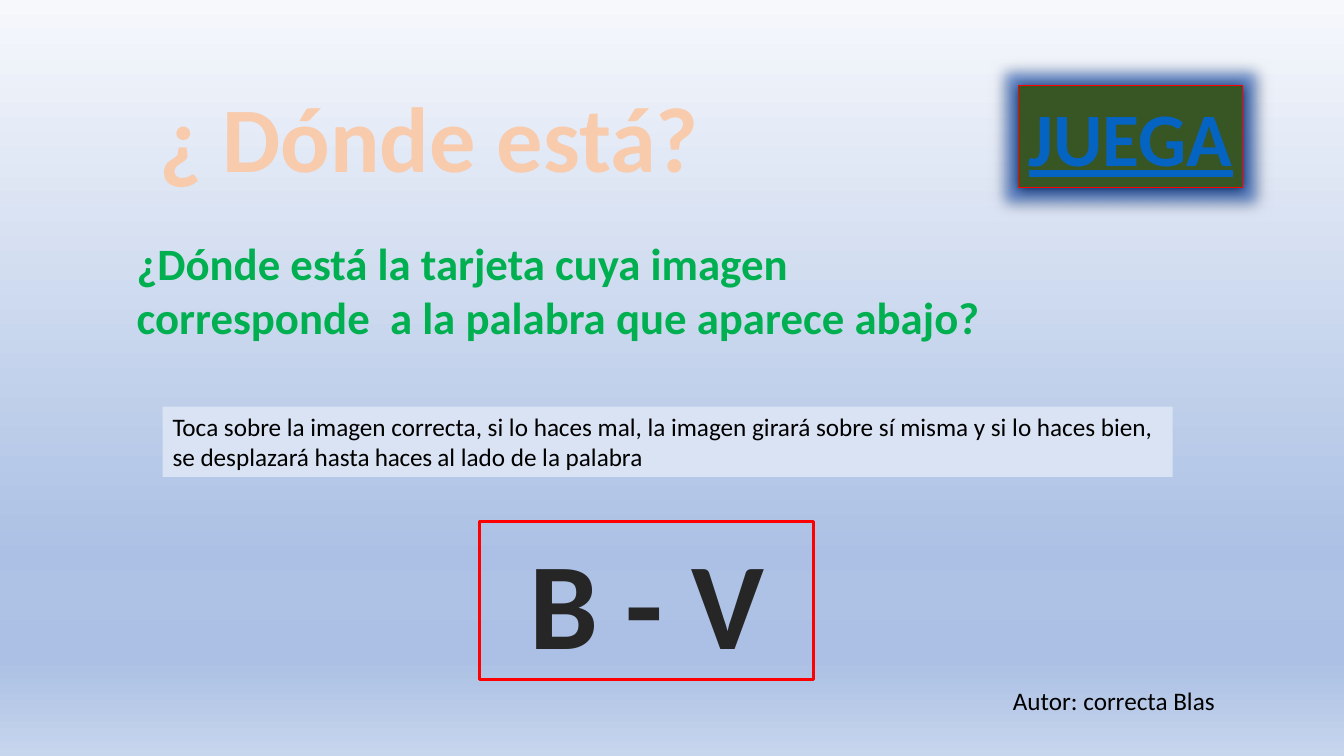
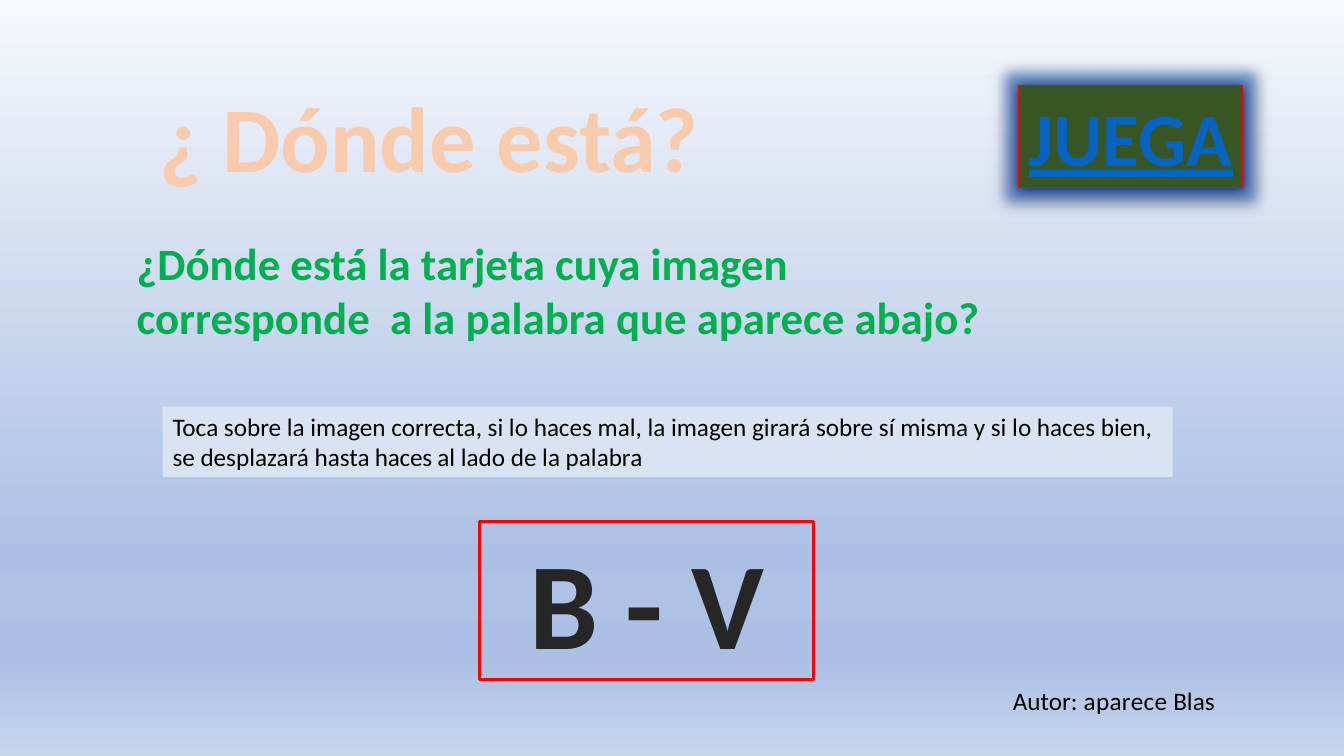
Autor correcta: correcta -> aparece (1125, 702)
